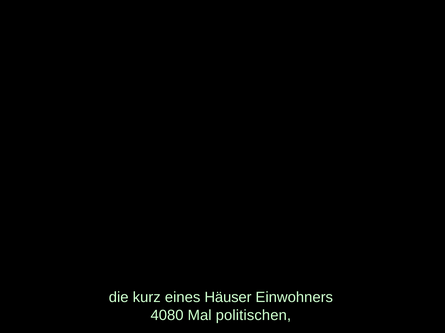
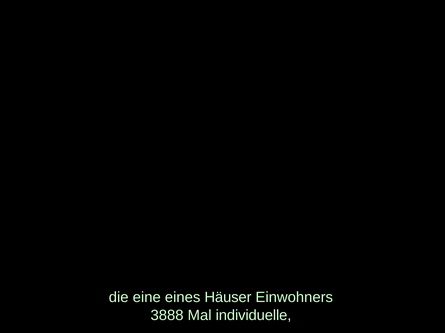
kurz: kurz -> eine (147, 298)
4080: 4080 -> 3888 (167, 316)
politischen: politischen -> individuelle (254, 316)
